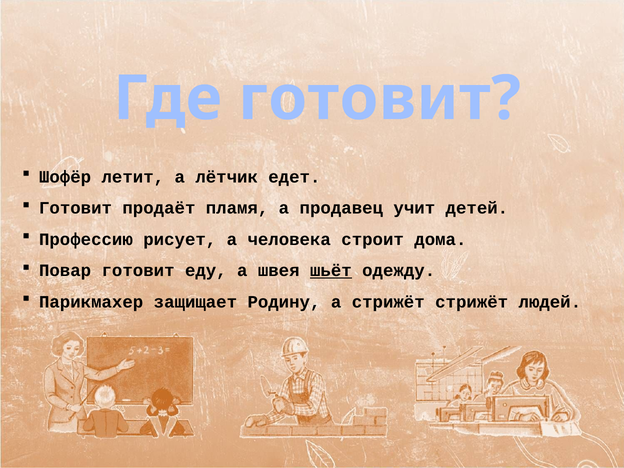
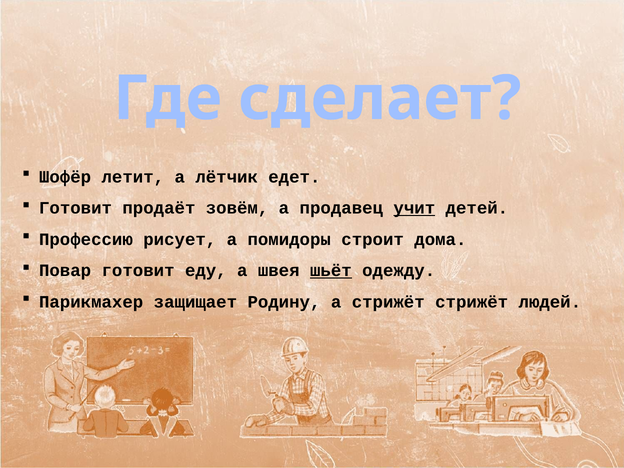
Где готовит: готовит -> сделает (380, 98)
пламя: пламя -> зовём (237, 208)
учит underline: none -> present (414, 208)
человека: человека -> помидоры (289, 239)
